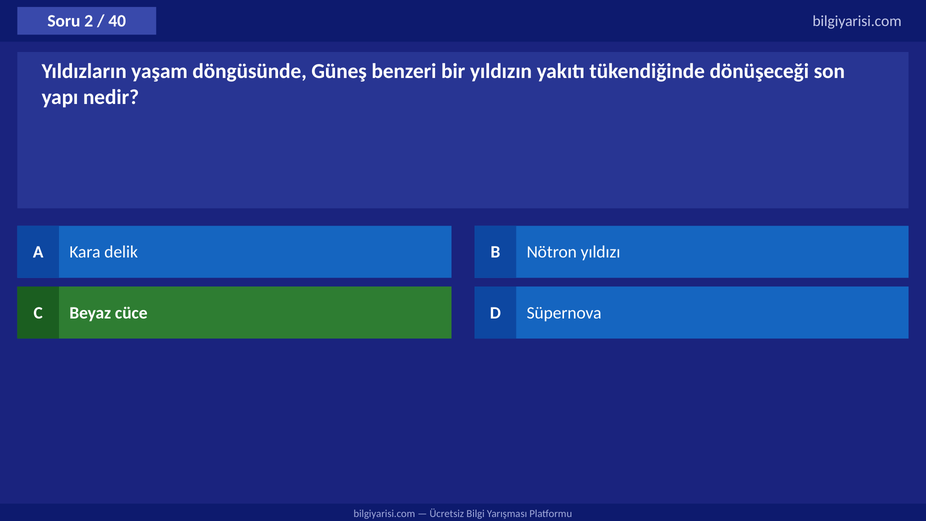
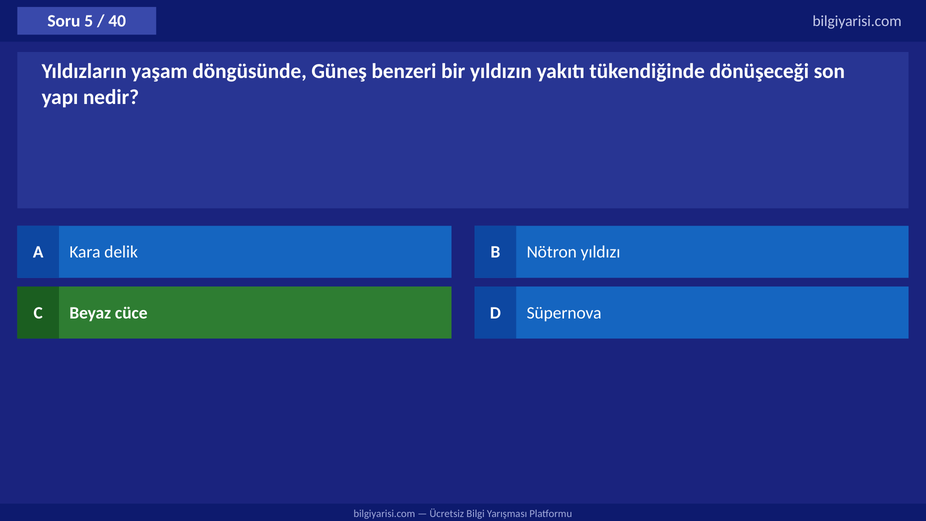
2: 2 -> 5 (89, 21)
